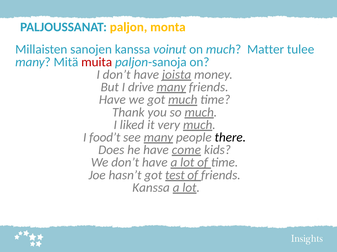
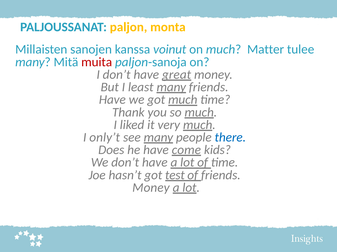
joista: joista -> great (177, 75)
drive: drive -> least (141, 87)
food’t: food’t -> only’t (105, 138)
there colour: black -> blue (230, 138)
Kanssa: Kanssa -> Money (151, 188)
